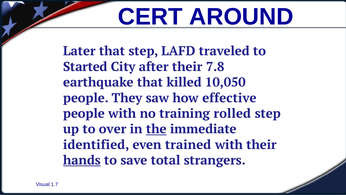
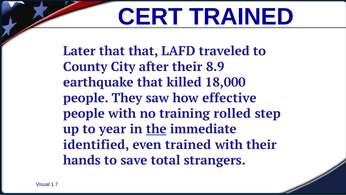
CERT AROUND: AROUND -> TRAINED (241, 17)
that step: step -> that (143, 51)
Started: Started -> County (85, 67)
7.8: 7.8 -> 8.9 (215, 67)
10,050: 10,050 -> 18,000 (226, 82)
over: over -> year (113, 129)
hands underline: present -> none (82, 160)
